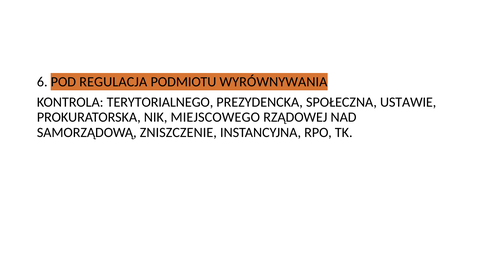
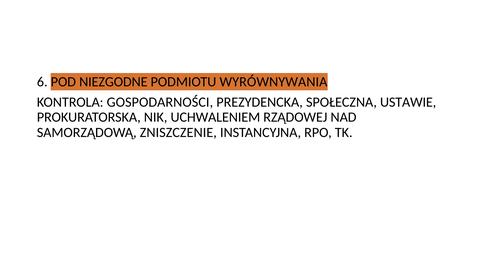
REGULACJA: REGULACJA -> NIEZGODNE (113, 82)
TERYTORIALNEGO: TERYTORIALNEGO -> GOSPODARNOŚCI (160, 102)
MIEJSCOWEGO: MIEJSCOWEGO -> UCHWALENIEM (215, 117)
